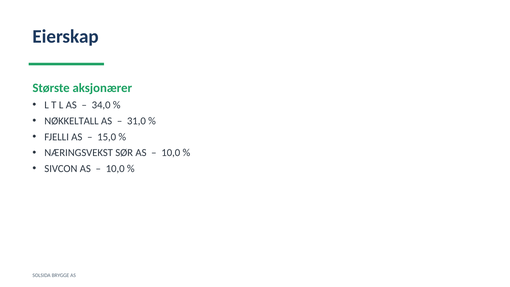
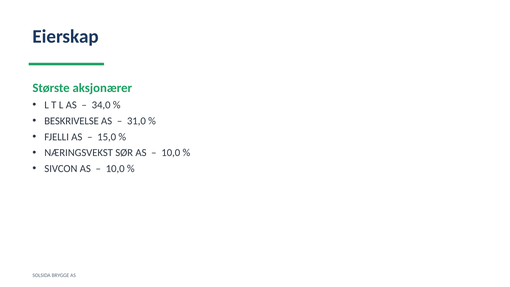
NØKKELTALL: NØKKELTALL -> BESKRIVELSE (72, 121)
